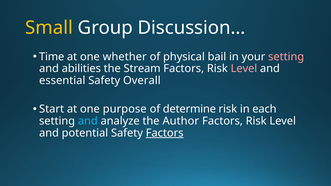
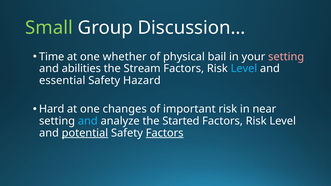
Small colour: yellow -> light green (49, 28)
Level colour: pink -> light blue (244, 69)
Overall: Overall -> Hazard (142, 81)
Start: Start -> Hard (52, 109)
purpose: purpose -> changes (125, 109)
determine: determine -> important (189, 109)
each: each -> near (264, 109)
Author: Author -> Started (181, 121)
potential underline: none -> present (85, 133)
